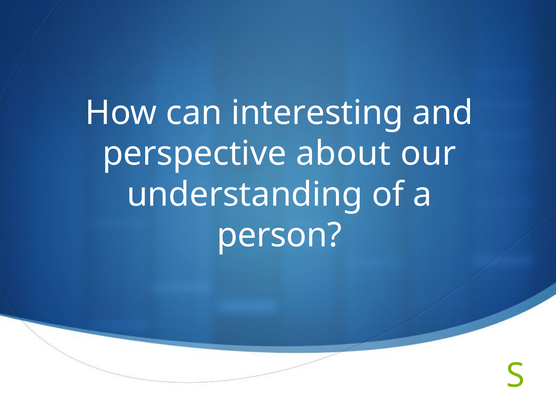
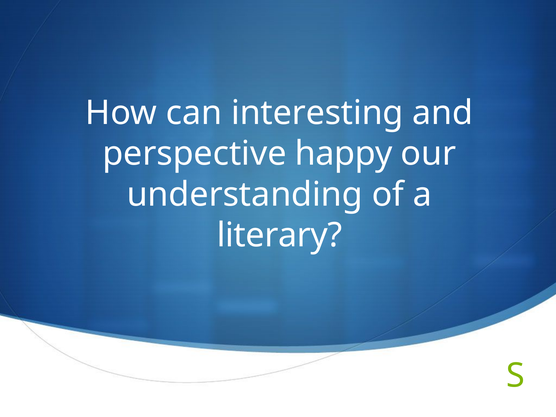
about: about -> happy (344, 154)
person: person -> literary (279, 235)
